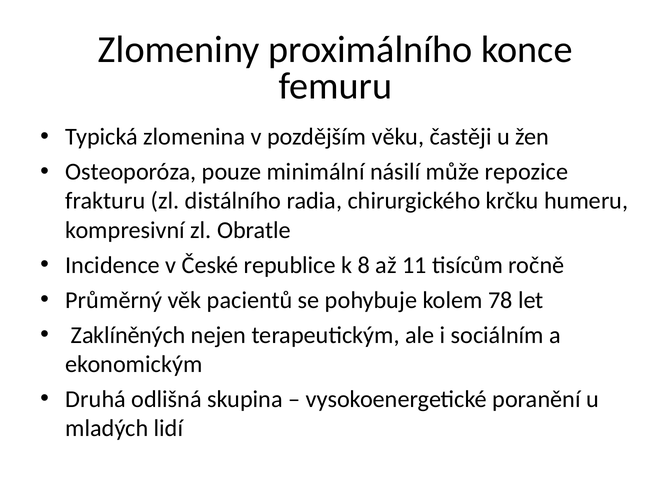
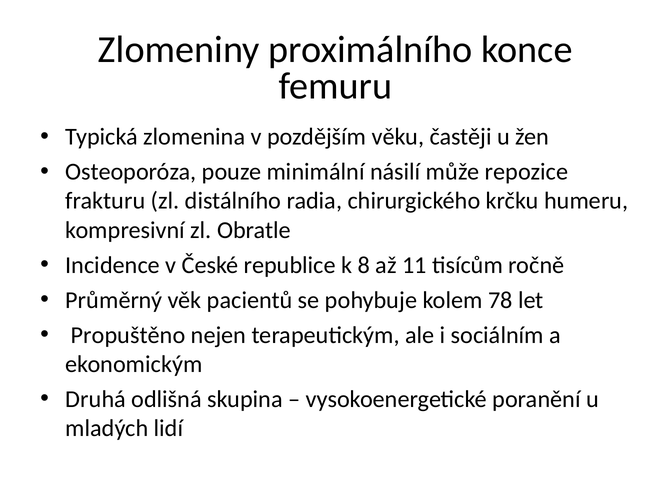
Zaklíněných: Zaklíněných -> Propuštěno (128, 335)
